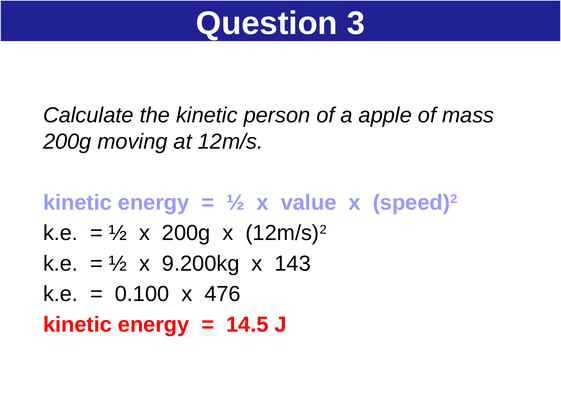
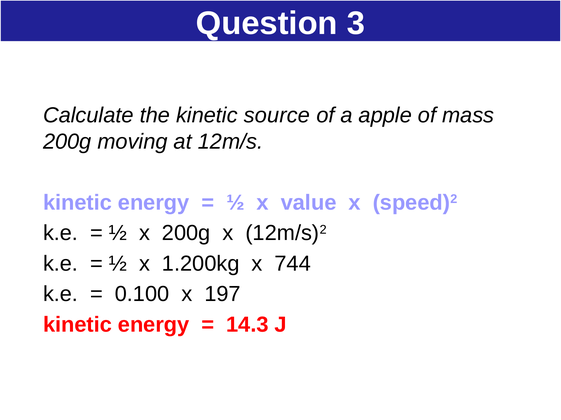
person: person -> source (277, 116)
9.200kg: 9.200kg -> 1.200kg (201, 264)
143: 143 -> 744 (293, 264)
476: 476 -> 197 (223, 295)
14.5: 14.5 -> 14.3 (247, 325)
